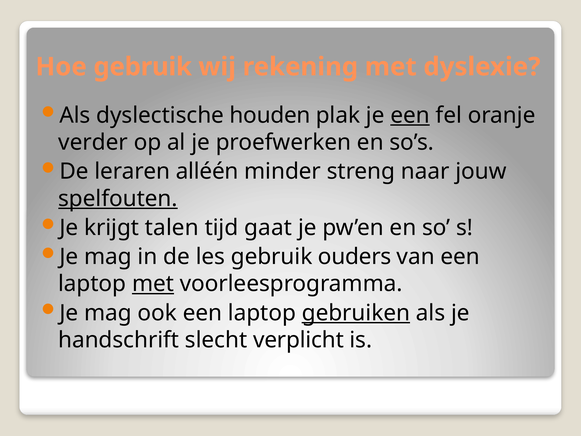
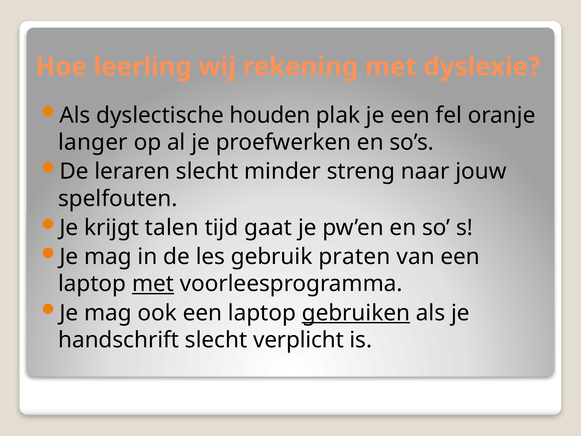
Hoe gebruik: gebruik -> leerling (143, 67)
een underline: present -> none (410, 115)
verder: verder -> langer (93, 142)
leraren alléén: alléén -> slecht (207, 171)
spelfouten underline: present -> none (118, 198)
ouders: ouders -> praten (354, 257)
